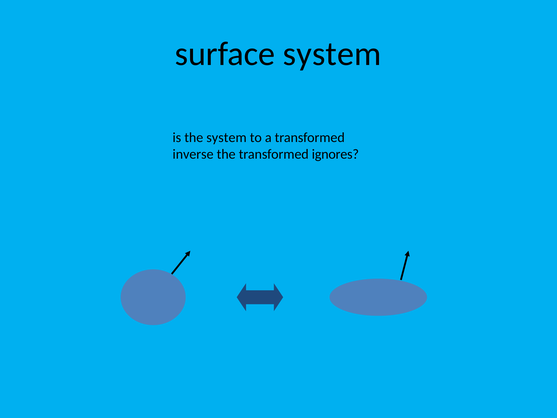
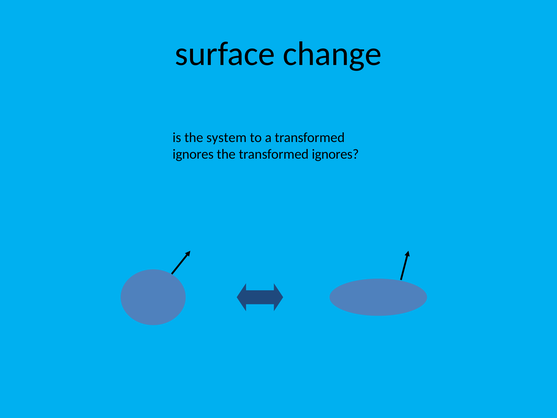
surface system: system -> change (332, 54)
inverse: inverse -> ignores (193, 154)
